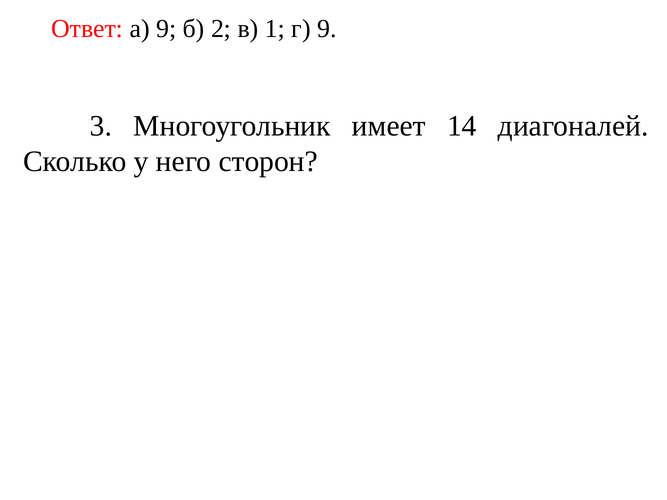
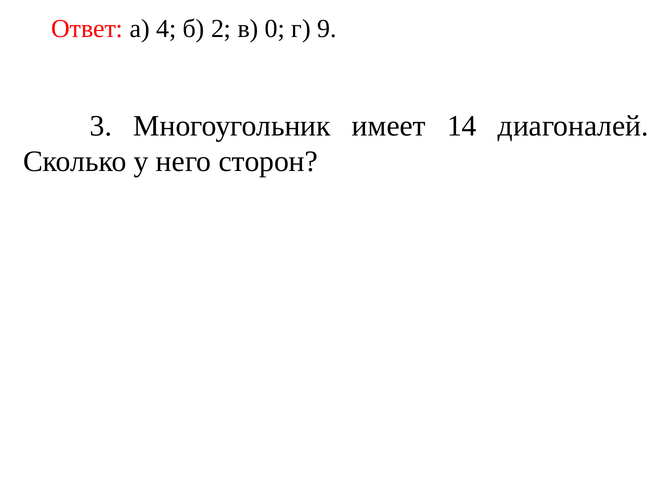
а 9: 9 -> 4 (166, 29)
1: 1 -> 0 (275, 29)
